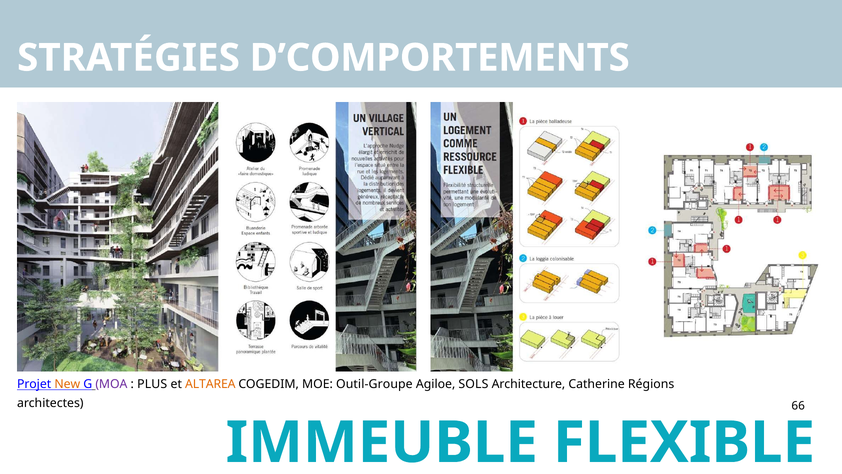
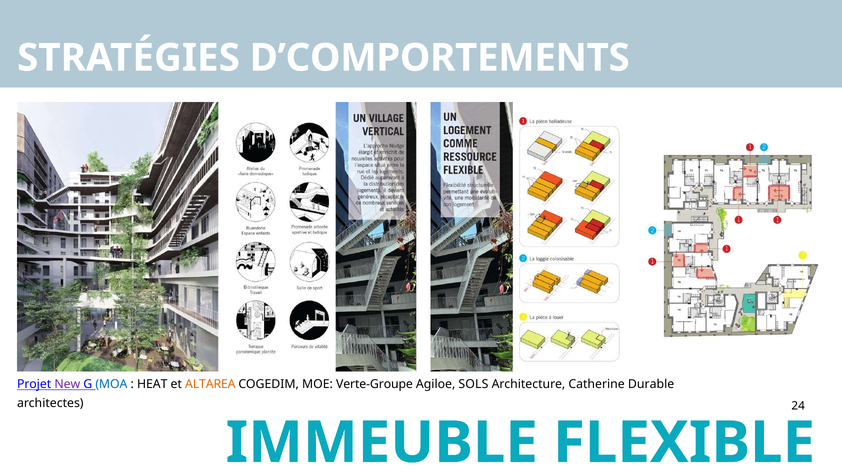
New colour: orange -> purple (67, 384)
MOA colour: purple -> blue (111, 384)
PLUS: PLUS -> HEAT (152, 384)
Outil-Groupe: Outil-Groupe -> Verte-Groupe (374, 384)
Régions: Régions -> Durable (651, 384)
66: 66 -> 24 (798, 405)
